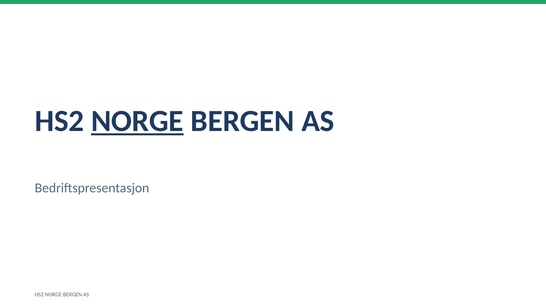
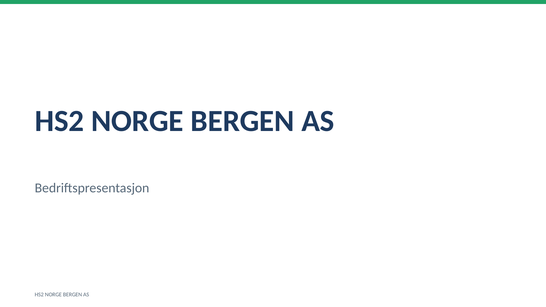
NORGE underline: present -> none (137, 121)
